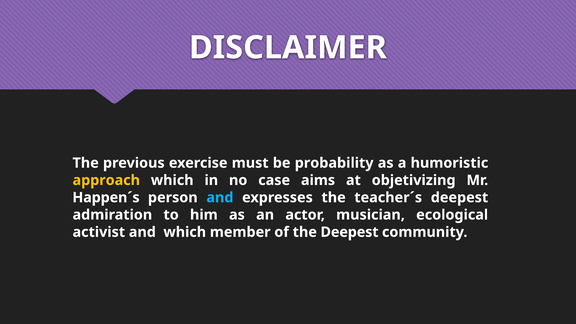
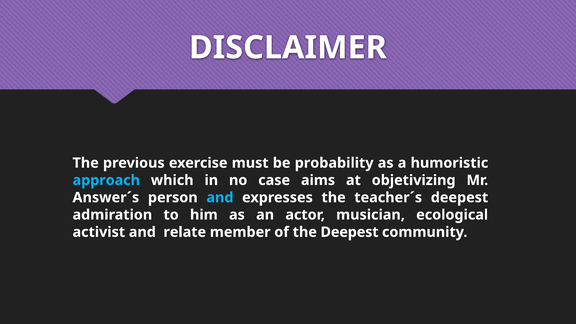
approach colour: yellow -> light blue (106, 180)
Happen´s: Happen´s -> Answer´s (106, 198)
and which: which -> relate (185, 232)
